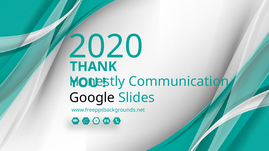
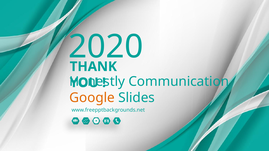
Google colour: black -> orange (92, 98)
